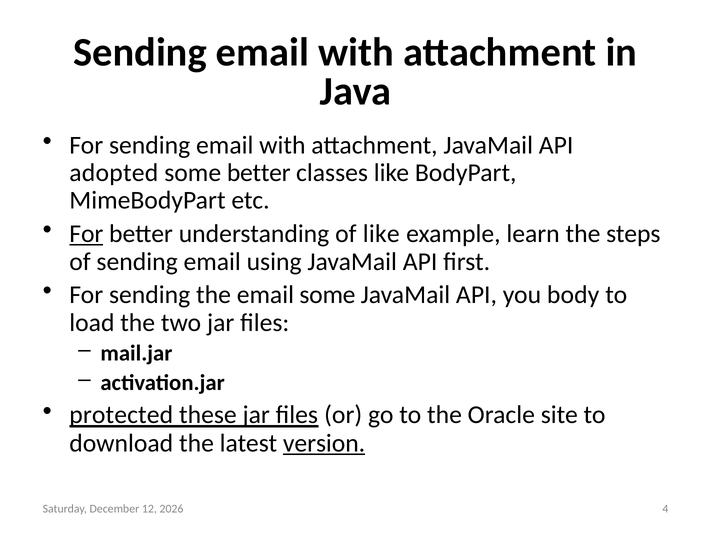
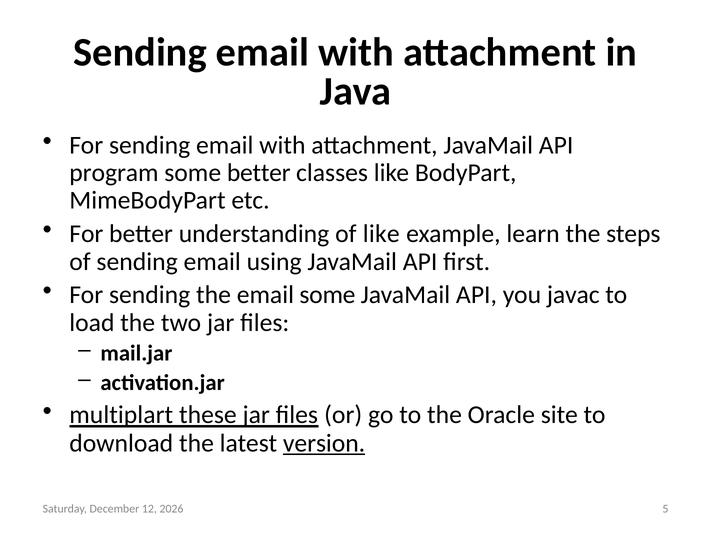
adopted: adopted -> program (114, 173)
For underline: present -> none (86, 234)
body: body -> javac (573, 295)
protected: protected -> multiplart (121, 415)
4: 4 -> 5 (665, 509)
